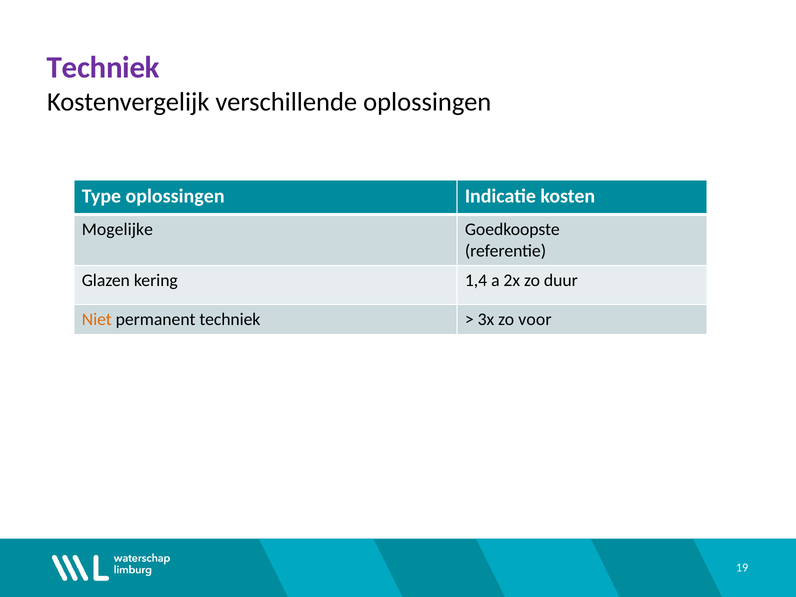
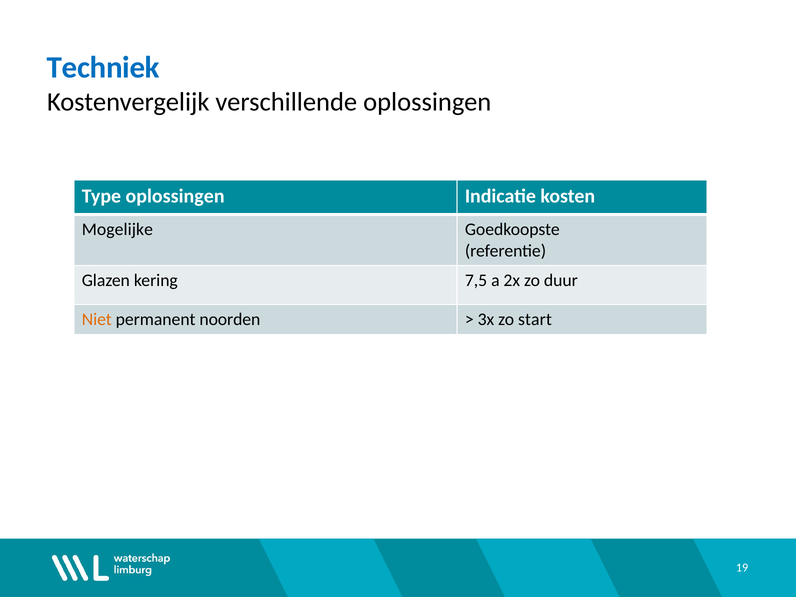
Techniek colour: purple -> blue (103, 68)
1,4: 1,4 -> 7,5 (476, 281)
permanent techniek: techniek -> noorden (230, 320)
voor: voor -> start (535, 320)
